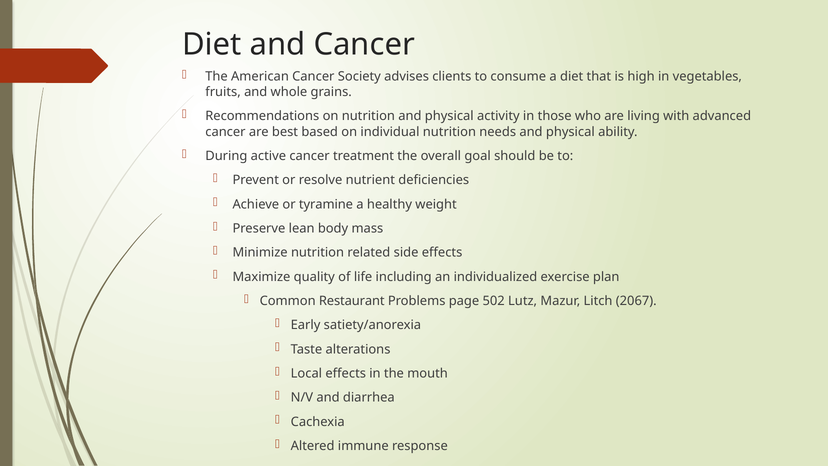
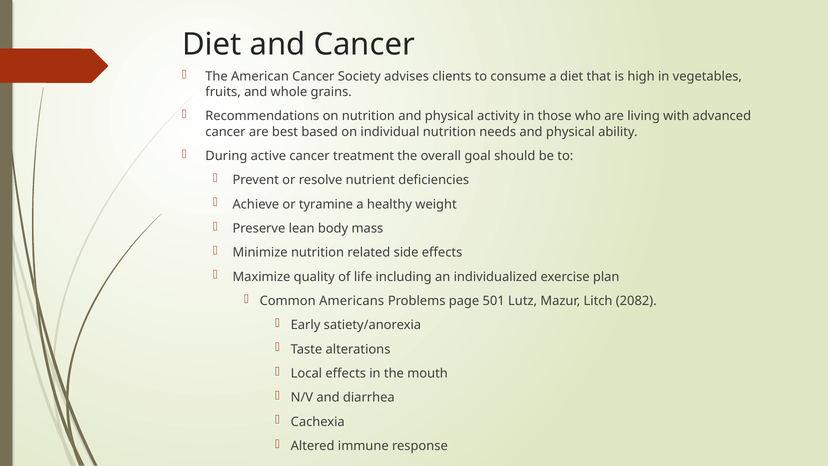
Restaurant: Restaurant -> Americans (352, 301)
502: 502 -> 501 (494, 301)
2067: 2067 -> 2082 (636, 301)
